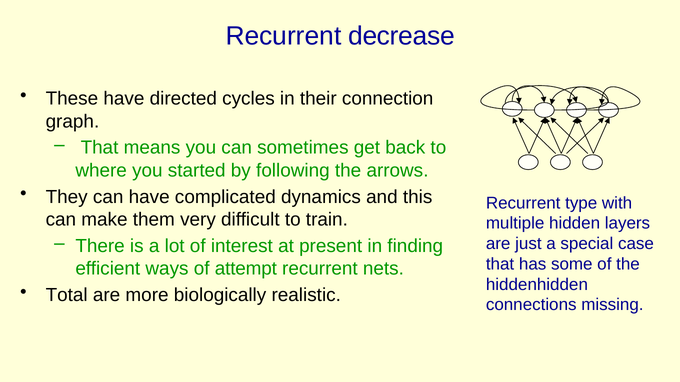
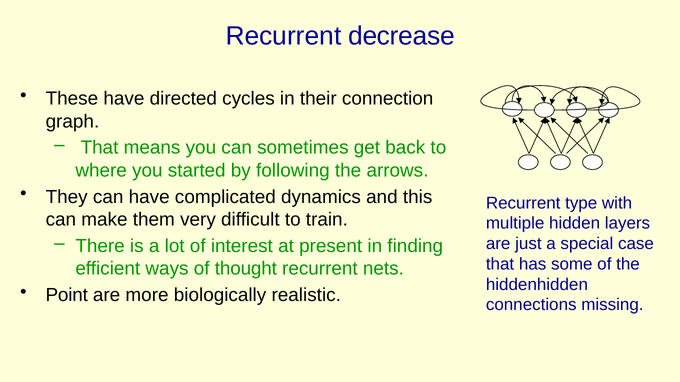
attempt: attempt -> thought (246, 269)
Total: Total -> Point (67, 295)
